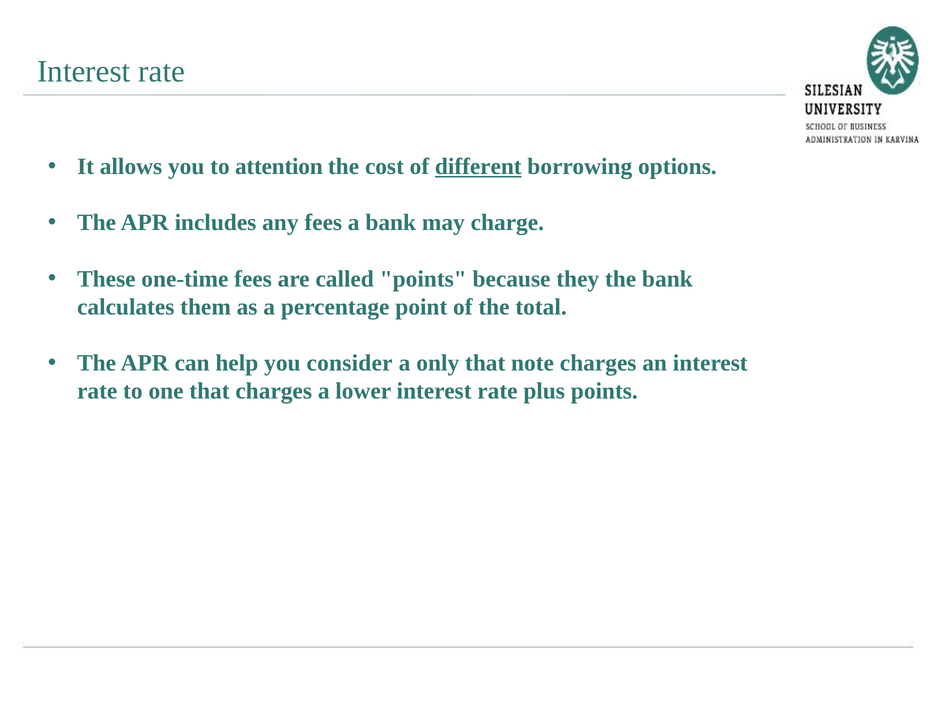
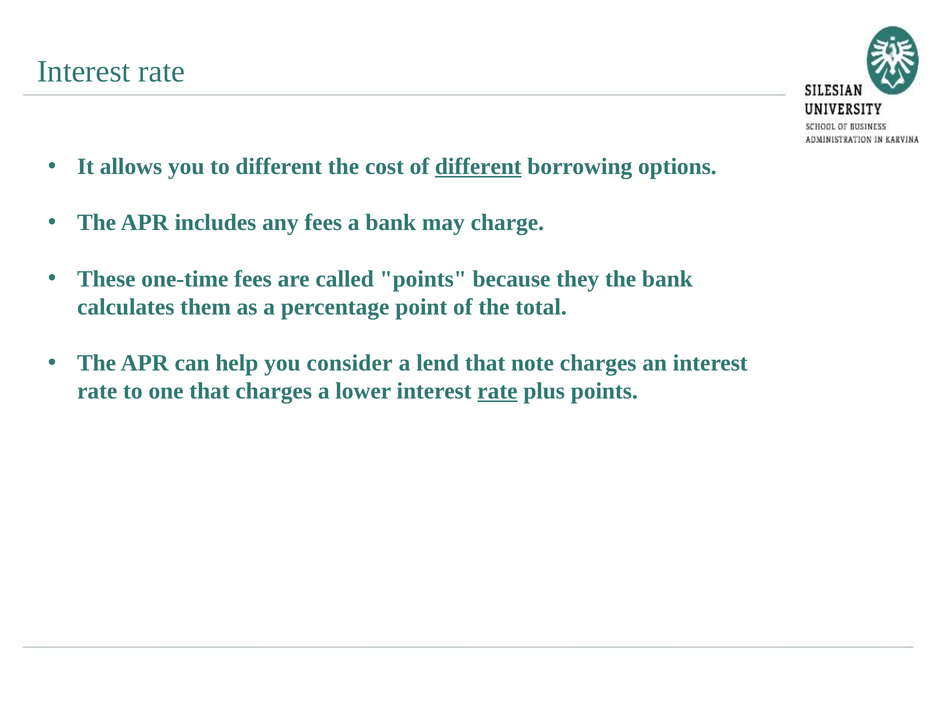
to attention: attention -> different (279, 167)
only: only -> lend (438, 363)
rate underline: none -> present (497, 391)
